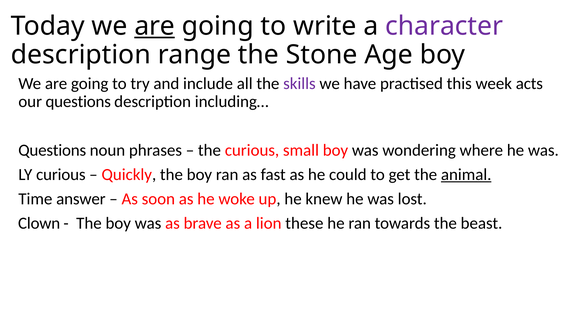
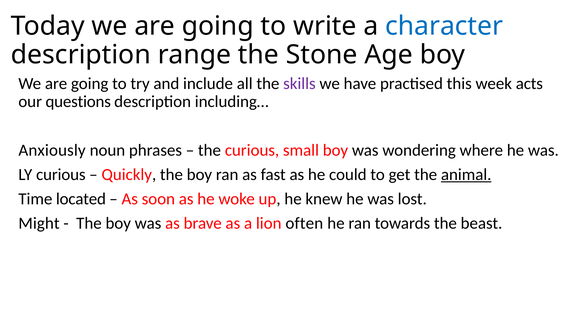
are underline: present -> none (155, 26)
character colour: purple -> blue (444, 26)
Questions: Questions -> Anxiously (52, 150)
answer: answer -> located (81, 199)
Clown: Clown -> Might (39, 223)
these: these -> often (304, 223)
